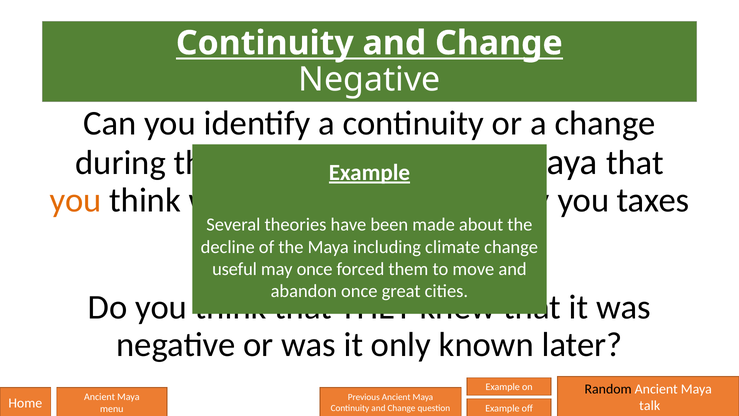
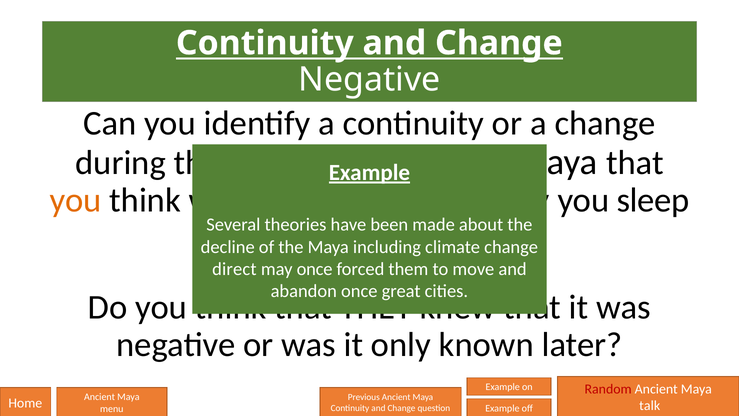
taxes: taxes -> sleep (653, 200)
useful: useful -> direct (234, 269)
Random colour: black -> red (608, 389)
